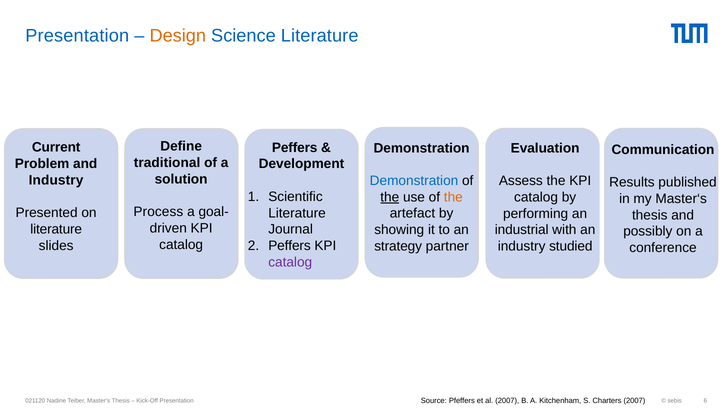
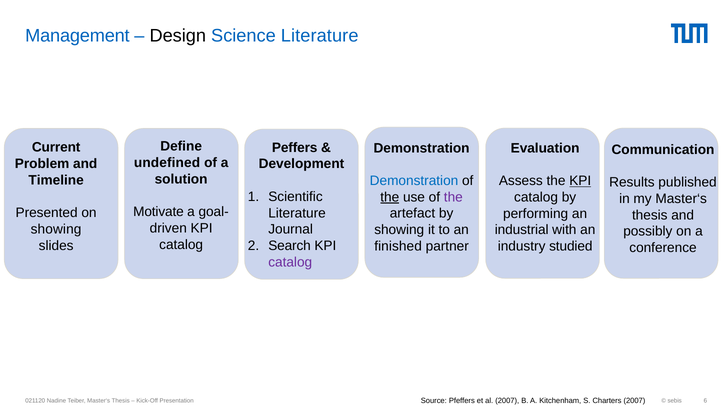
Presentation: Presentation -> Management (77, 36)
Design colour: orange -> black (178, 36)
traditional: traditional -> undefined (167, 163)
Industry: Industry -> Timeline (56, 180)
KPI underline: none -> present (580, 181)
the colour: orange -> purple (453, 197)
Process: Process -> Motivate (158, 212)
literature: literature -> showing (56, 229)
Peffers: Peffers -> Search (290, 246)
strategy: strategy -> finished (398, 246)
